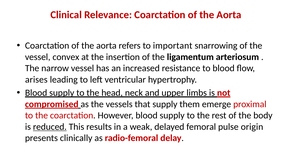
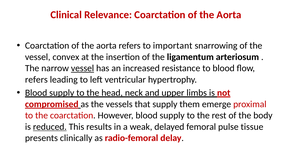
vessel underline: none -> present (83, 68)
arises: arises -> refers (36, 80)
origin: origin -> tissue (252, 127)
